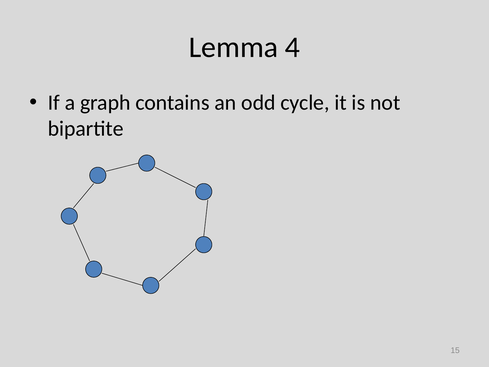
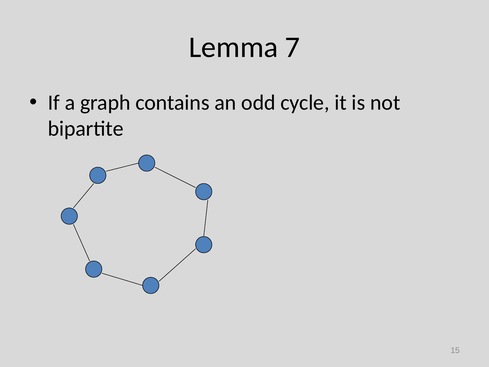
4: 4 -> 7 (292, 47)
